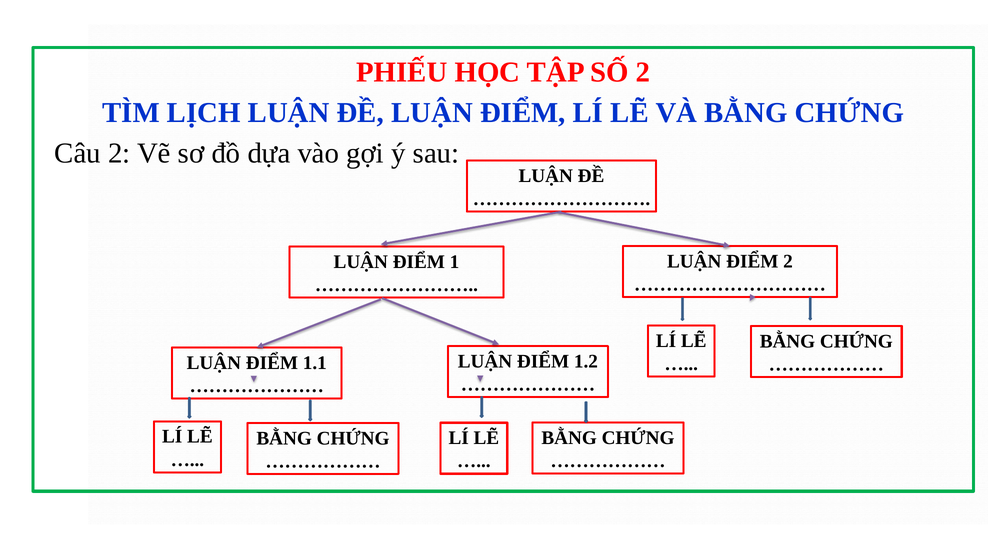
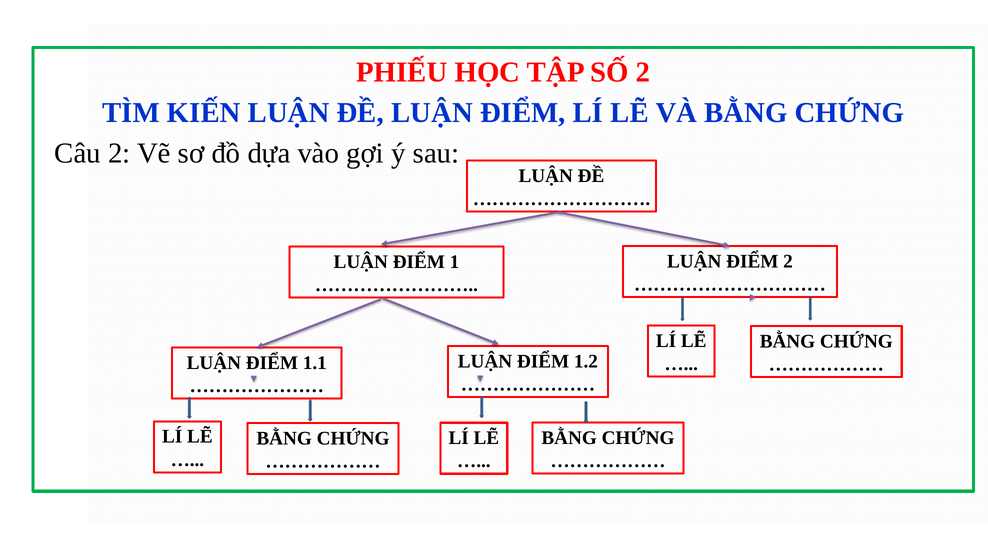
LỊCH: LỊCH -> KIẾN (204, 113)
